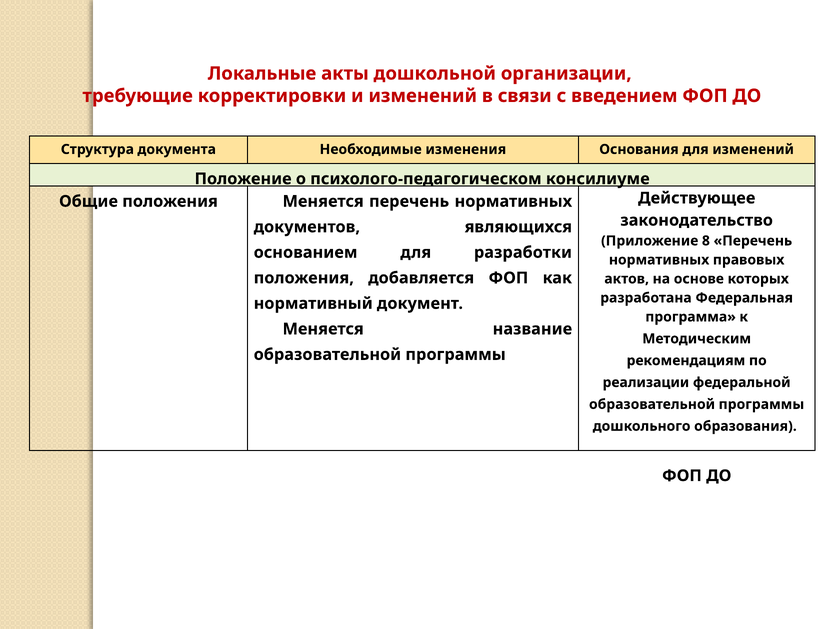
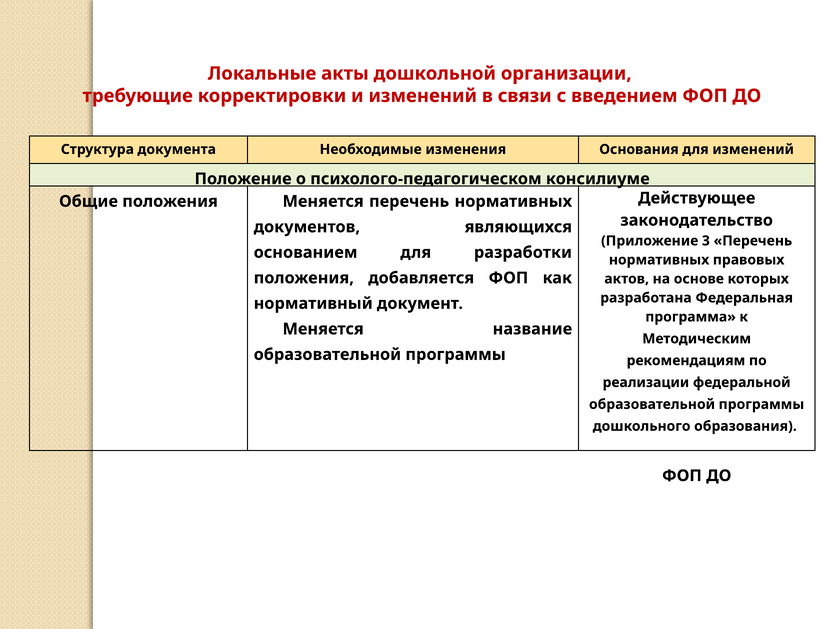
8: 8 -> 3 (706, 241)
